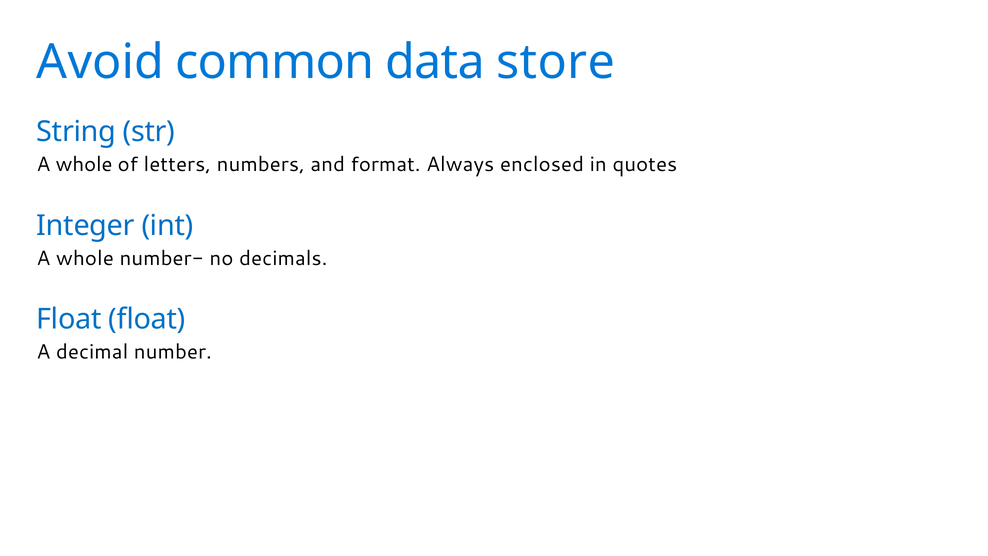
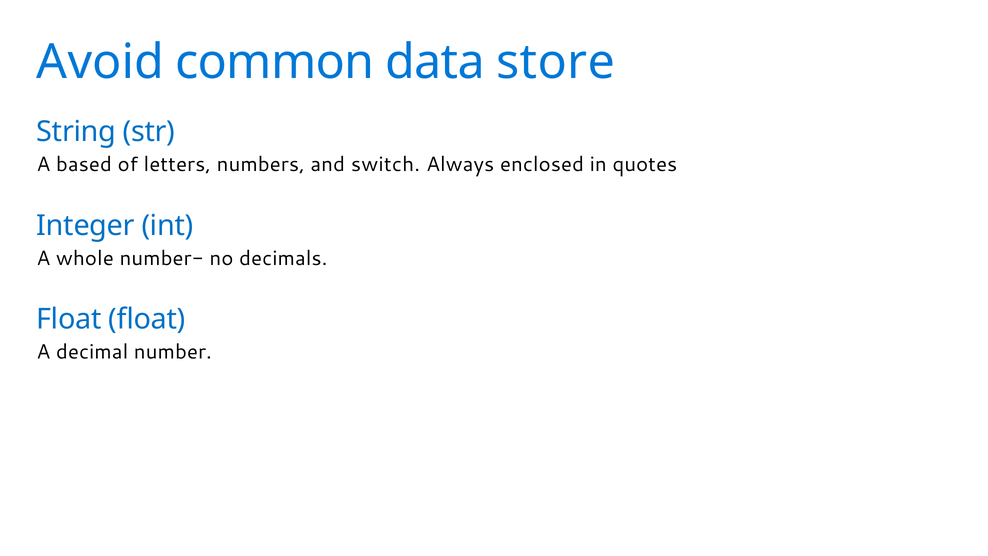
whole: whole -> based (84, 165)
format: format -> switch (385, 165)
